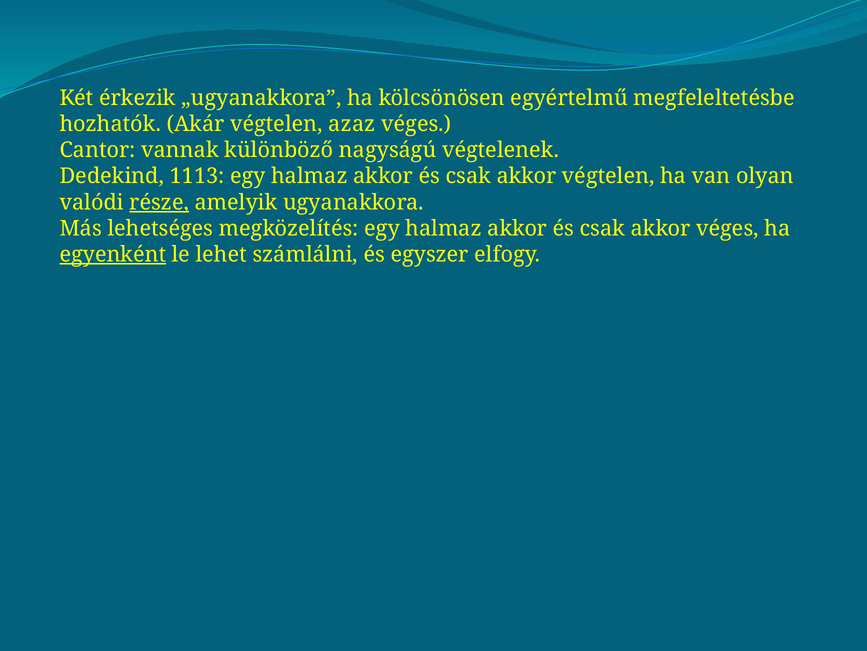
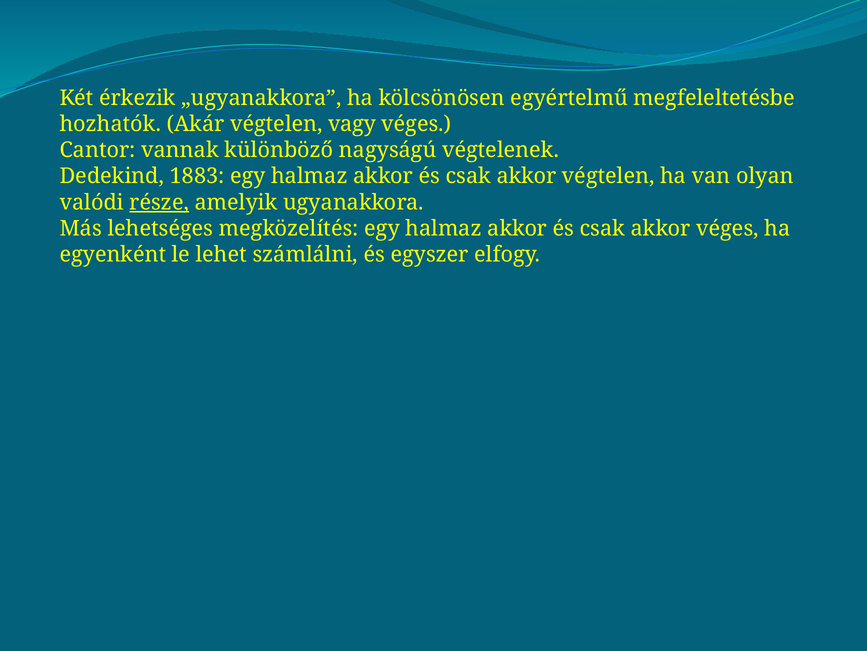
azaz: azaz -> vagy (352, 124)
1113: 1113 -> 1883 (197, 176)
egyenként underline: present -> none (113, 254)
